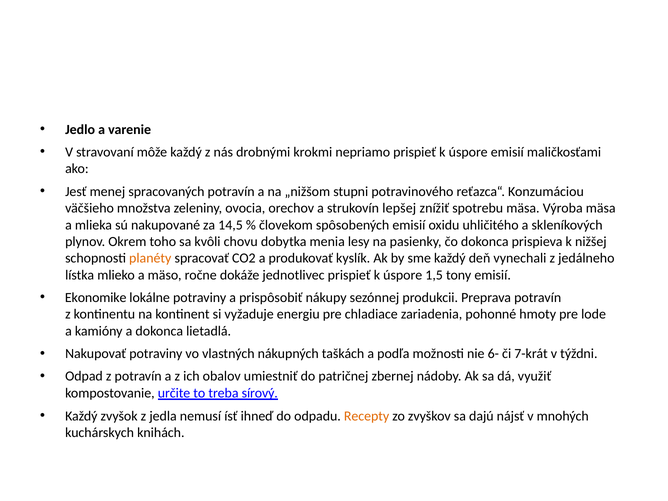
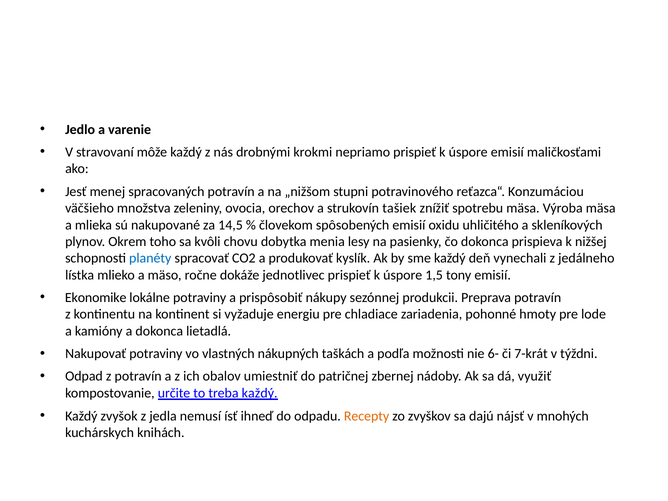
lepšej: lepšej -> tašiek (399, 208)
planéty colour: orange -> blue (150, 258)
treba sírový: sírový -> každý (260, 393)
